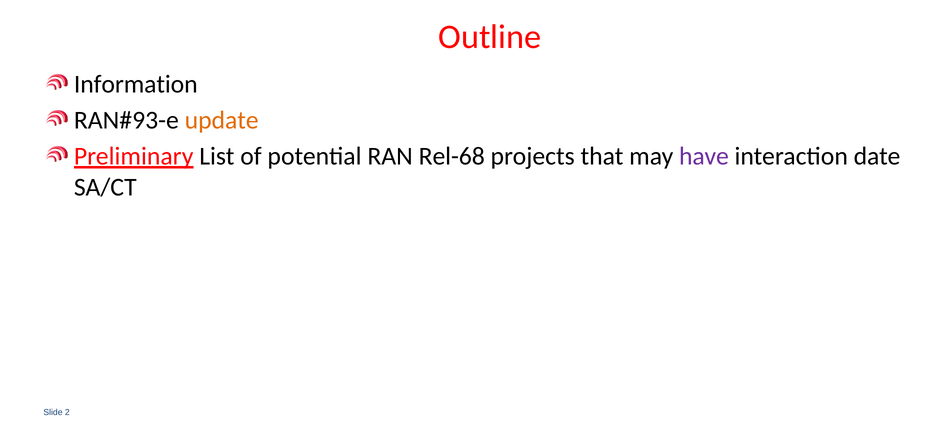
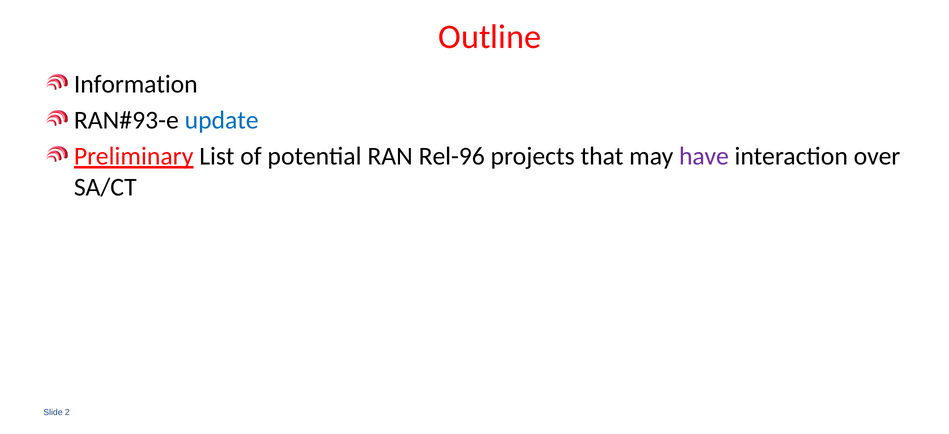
update colour: orange -> blue (222, 120)
Rel-68: Rel-68 -> Rel-96 (452, 156)
date: date -> over (877, 156)
